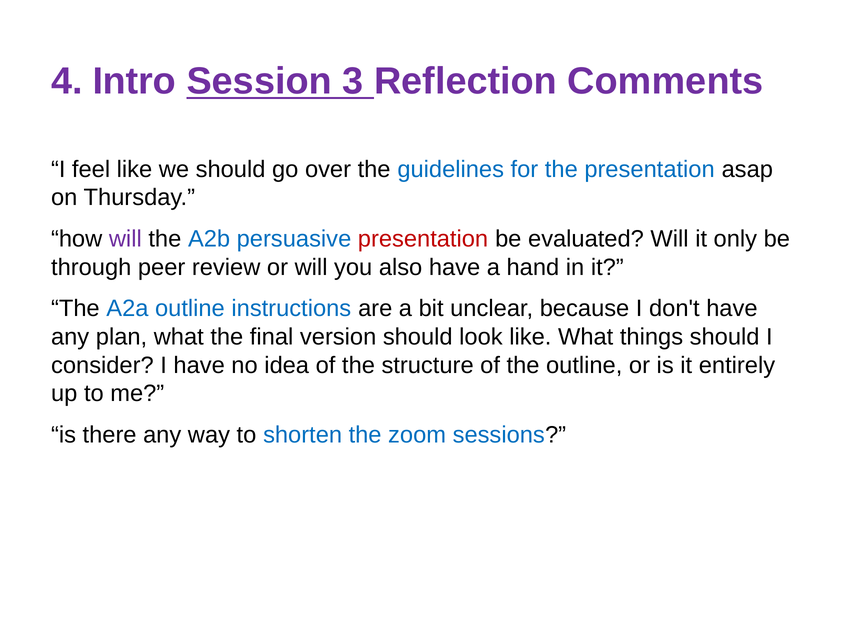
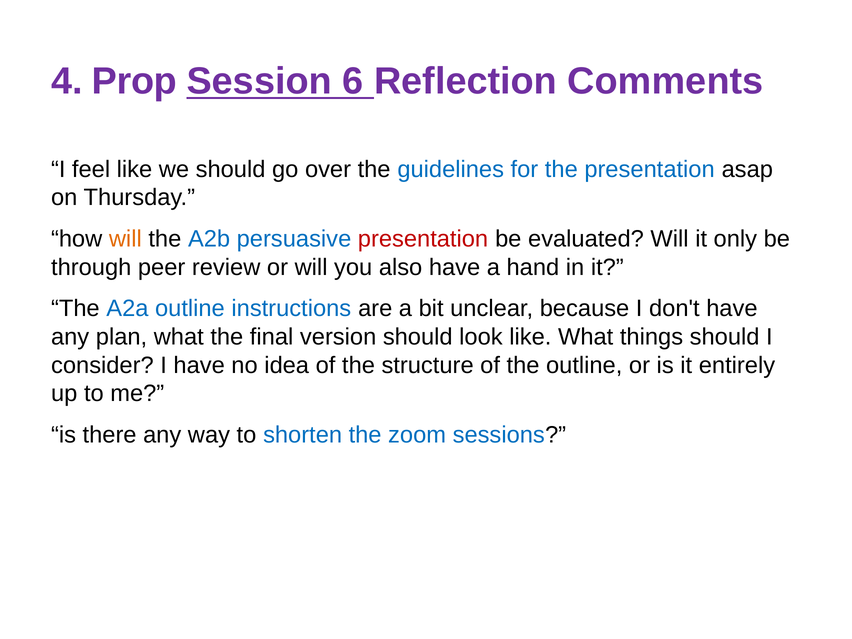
Intro: Intro -> Prop (134, 81)
3: 3 -> 6 (353, 81)
will colour: purple -> orange (125, 239)
